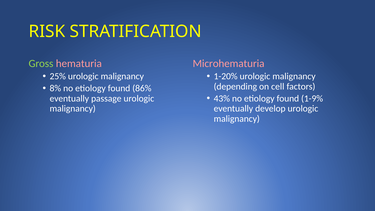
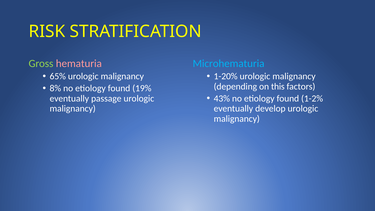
Microhematuria colour: pink -> light blue (229, 63)
25%: 25% -> 65% (58, 76)
cell: cell -> this (278, 86)
86%: 86% -> 19% (142, 88)
1-9%: 1-9% -> 1-2% (312, 98)
